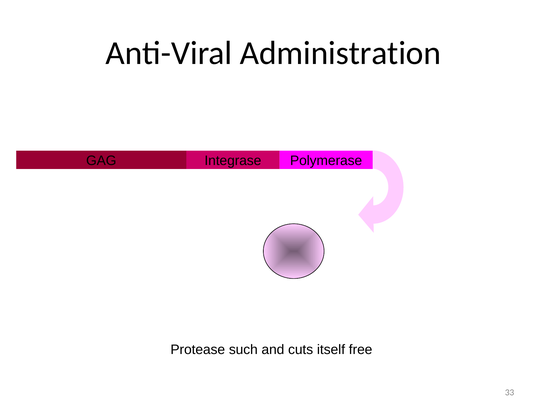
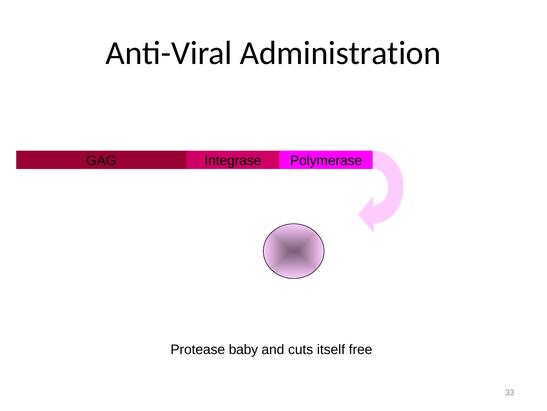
such: such -> baby (243, 349)
